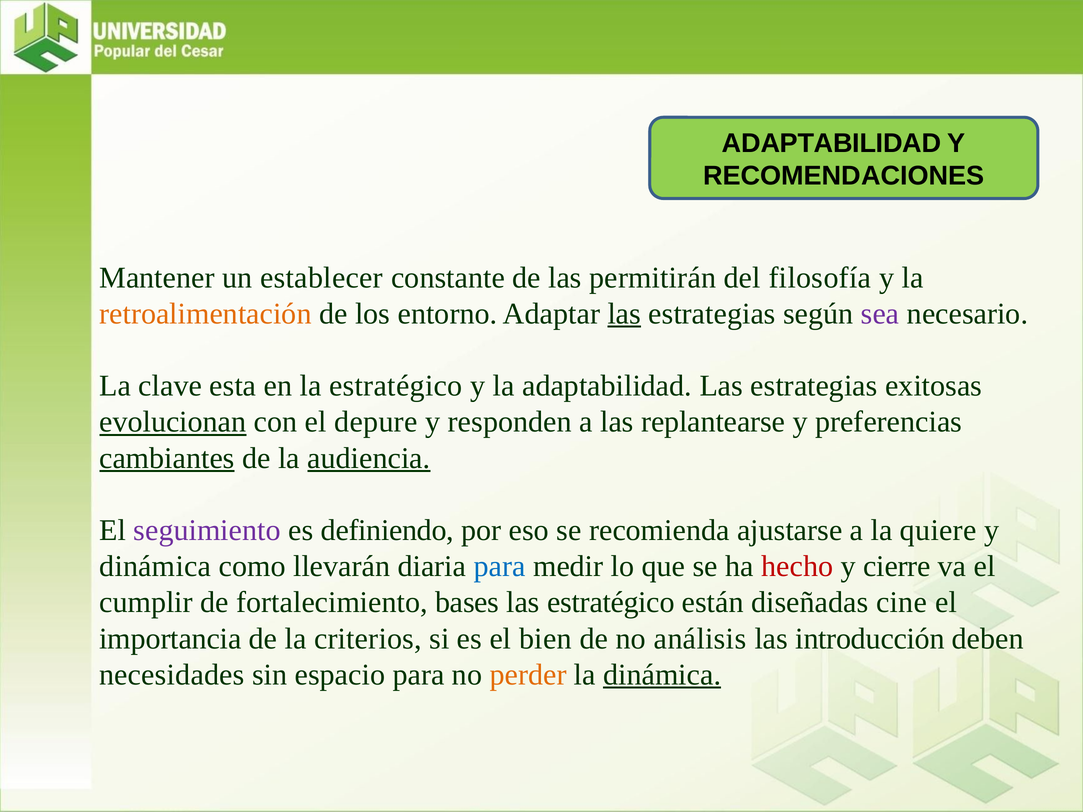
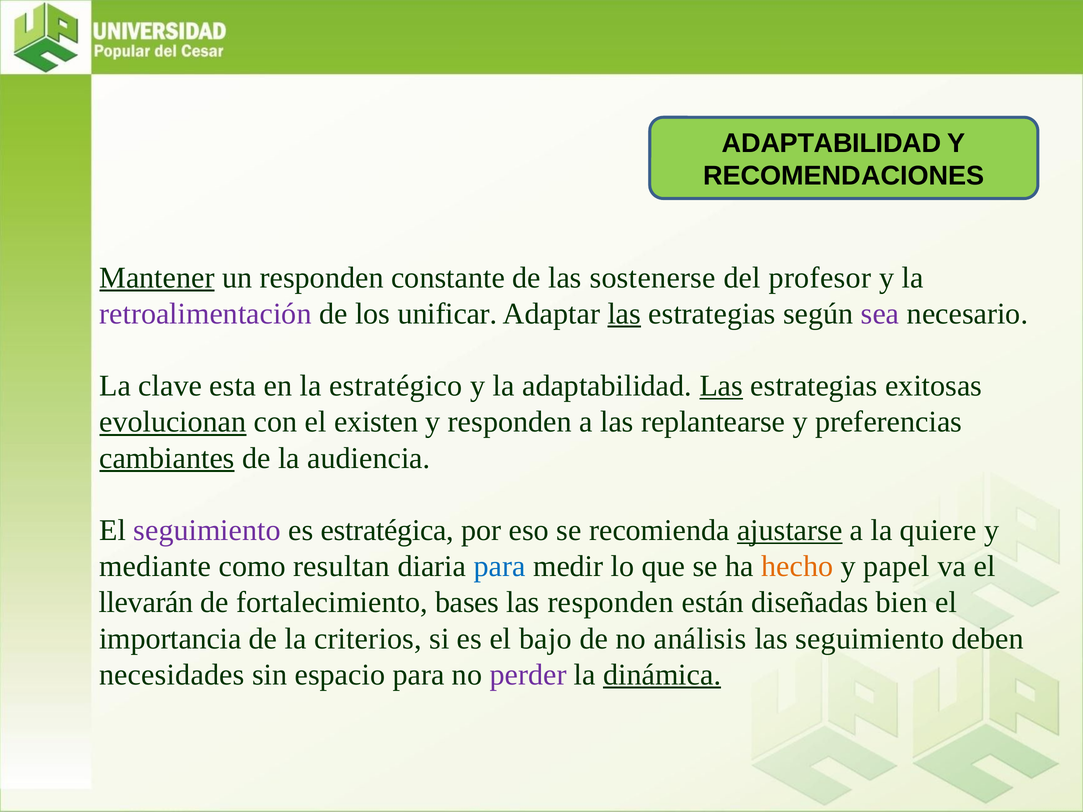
Mantener underline: none -> present (157, 278)
un establecer: establecer -> responden (322, 278)
permitirán: permitirán -> sostenerse (653, 278)
filosofía: filosofía -> profesor (820, 278)
retroalimentación colour: orange -> purple (205, 314)
entorno: entorno -> unificar (448, 314)
Las underline: none -> present (721, 386)
depure: depure -> existen (376, 422)
audiencia underline: present -> none (369, 458)
definiendo: definiendo -> estratégica (387, 530)
ajustarse underline: none -> present (790, 530)
dinámica: dinámica -> mediante (155, 567)
llevarán: llevarán -> resultan (342, 567)
hecho colour: red -> orange (797, 567)
cierre: cierre -> papel (897, 567)
cumplir: cumplir -> llevarán (146, 603)
las estratégico: estratégico -> responden (611, 603)
cine: cine -> bien (902, 603)
bien: bien -> bajo (545, 639)
las introducción: introducción -> seguimiento (870, 639)
perder colour: orange -> purple (528, 675)
